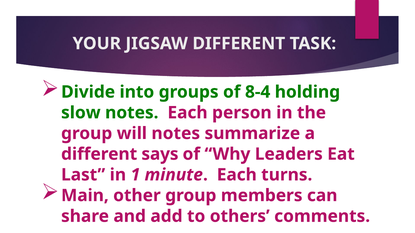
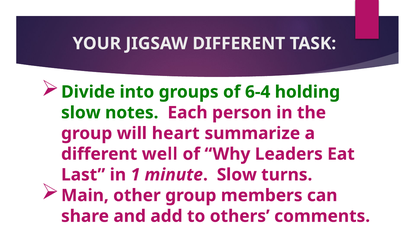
8-4: 8-4 -> 6-4 (258, 92)
will notes: notes -> heart (176, 134)
says: says -> well (160, 154)
minute Each: Each -> Slow (237, 175)
